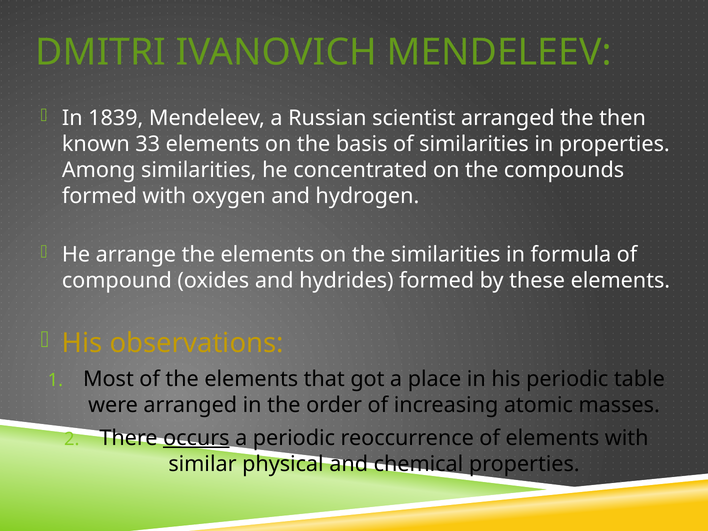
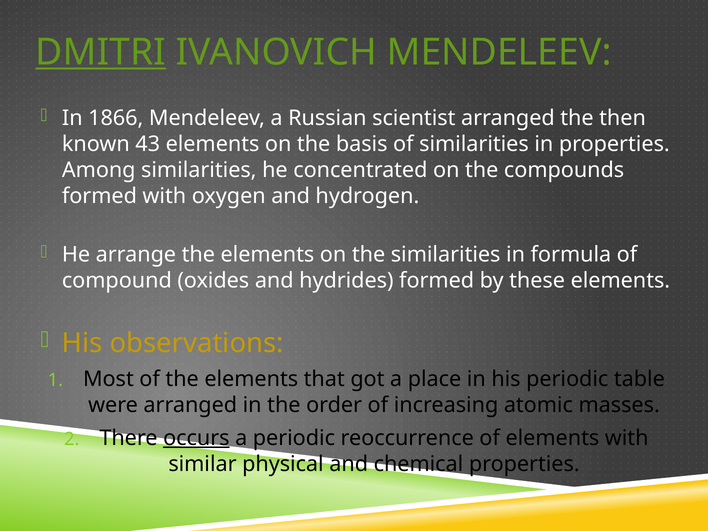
DMITRI underline: none -> present (101, 52)
1839: 1839 -> 1866 (116, 118)
33: 33 -> 43 (148, 144)
